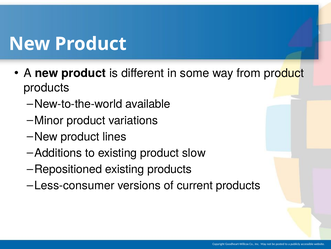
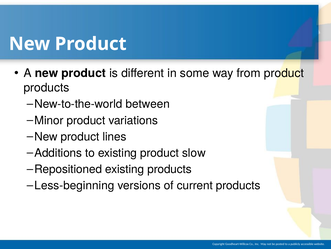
available: available -> between (148, 104)
Less-consumer: Less-consumer -> Less-beginning (74, 185)
